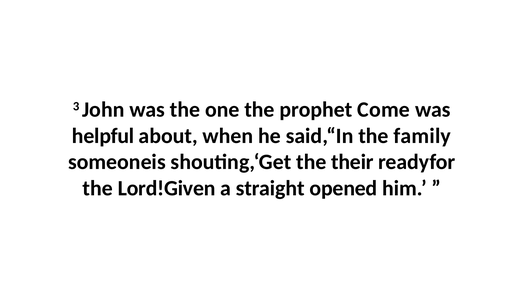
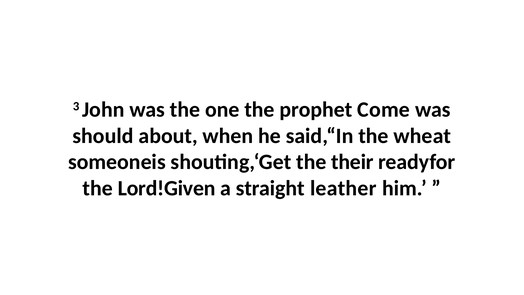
helpful: helpful -> should (103, 136)
family: family -> wheat (422, 136)
opened: opened -> leather (343, 188)
